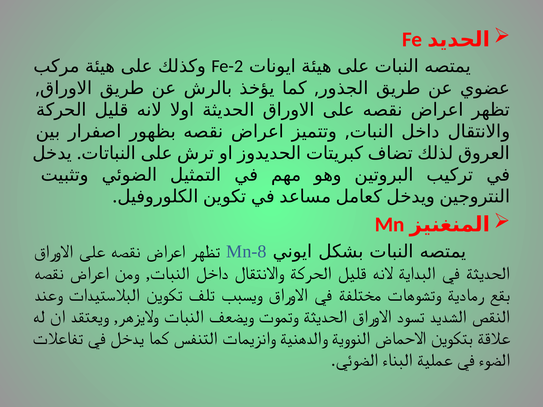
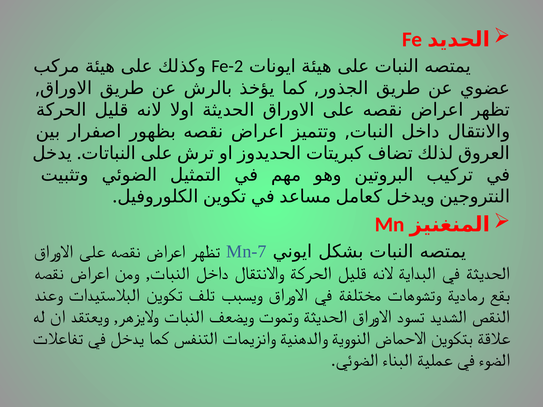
Mn-8: Mn-8 -> Mn-7 (246, 252)
